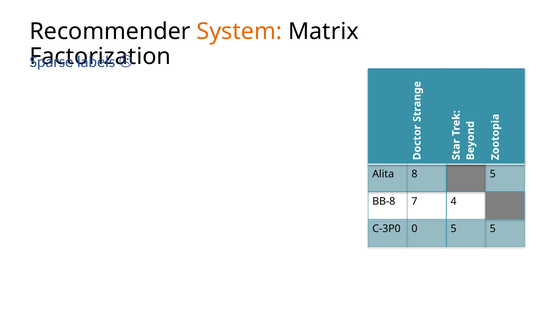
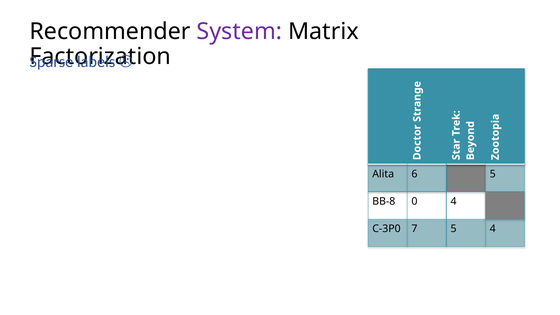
System colour: orange -> purple (239, 31)
8: 8 -> 6 (414, 174)
7: 7 -> 0 (414, 201)
0: 0 -> 7 (414, 229)
5 5: 5 -> 4 (493, 229)
